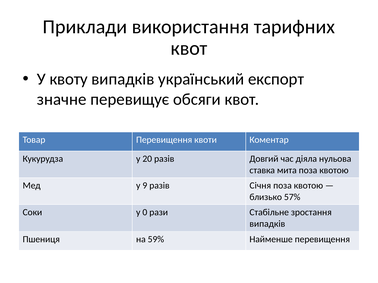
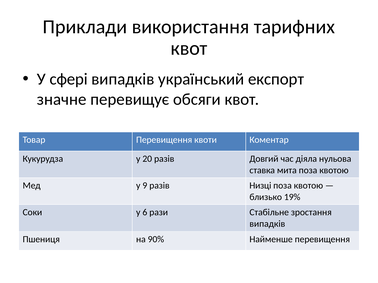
квоту: квоту -> сфері (69, 79)
Січня: Січня -> Низці (260, 186)
57%: 57% -> 19% (292, 197)
0: 0 -> 6 (145, 213)
59%: 59% -> 90% (156, 240)
